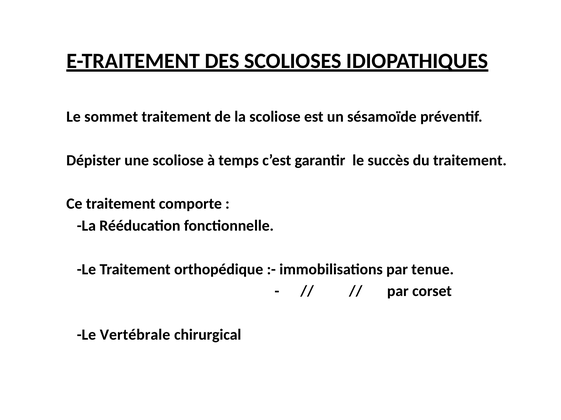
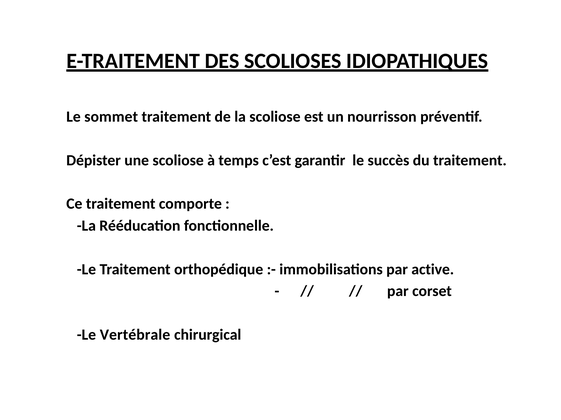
sésamoïde: sésamoïde -> nourrisson (382, 117)
tenue: tenue -> active (433, 270)
